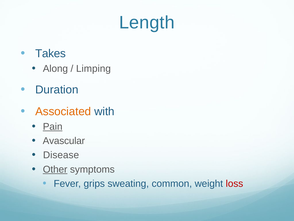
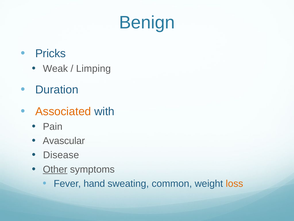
Length: Length -> Benign (147, 23)
Takes: Takes -> Pricks (51, 53)
Along: Along -> Weak (55, 68)
Pain underline: present -> none (53, 126)
grips: grips -> hand (94, 183)
loss colour: red -> orange (234, 183)
